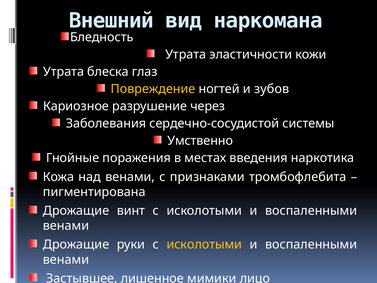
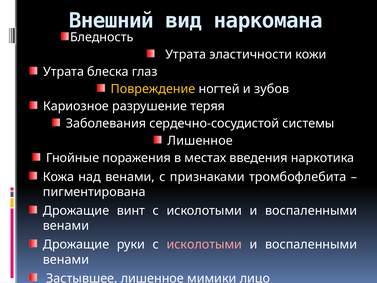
через: через -> теряя (208, 106)
Умственно: Умственно -> Лишенное (200, 141)
исколотыми colour: yellow -> pink (204, 244)
